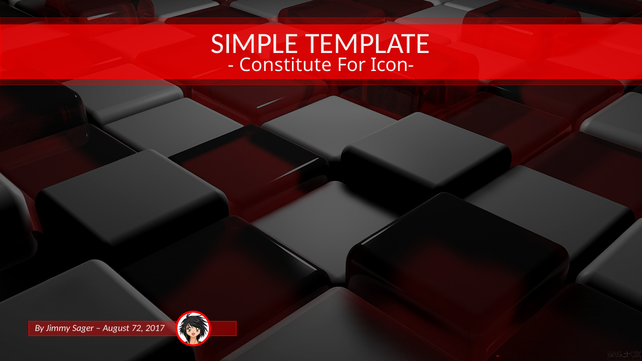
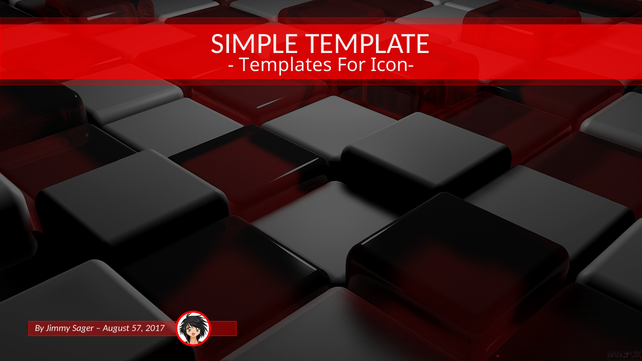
Constitute: Constitute -> Templates (285, 65)
72: 72 -> 57 (137, 328)
